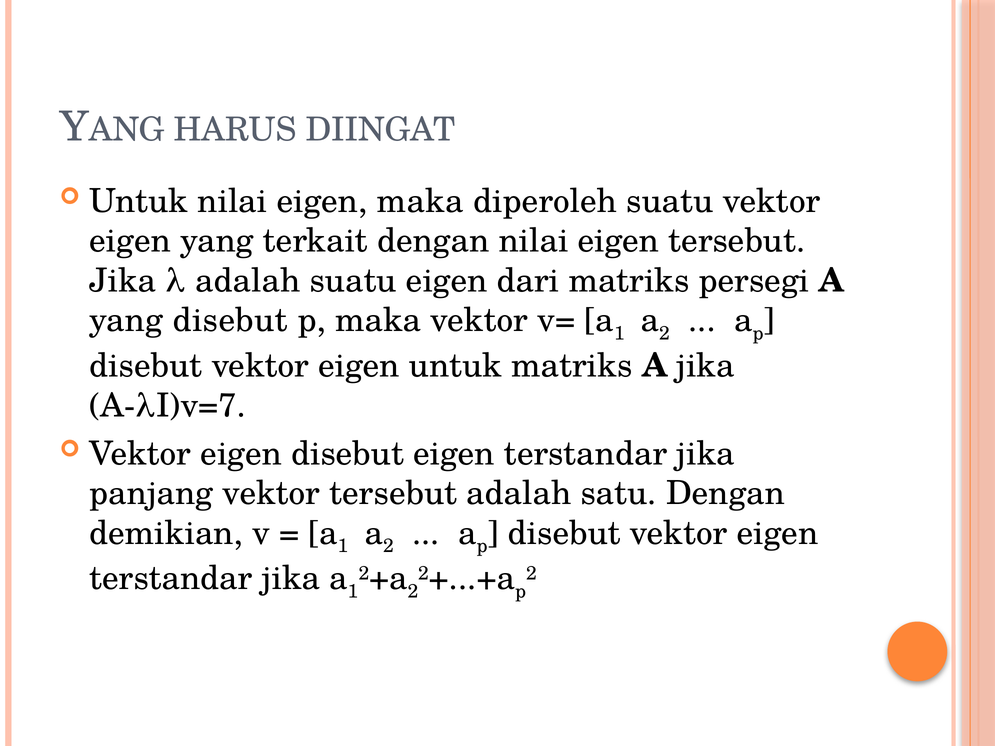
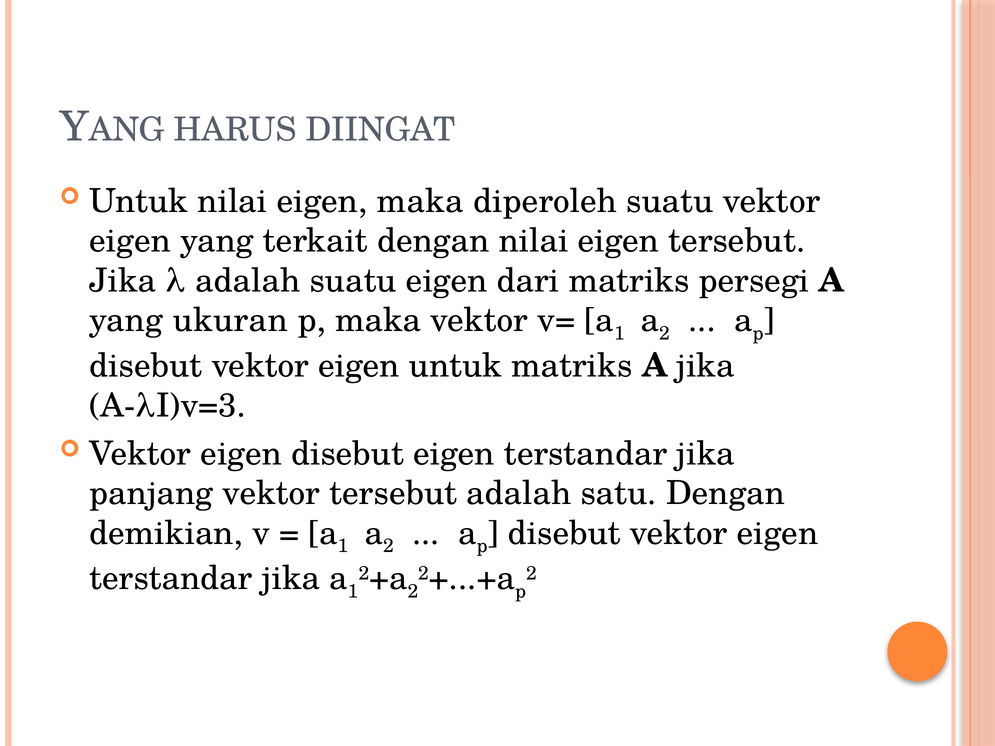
yang disebut: disebut -> ukuran (230, 321)
A-λI)v=7: A-λI)v=7 -> A-λI)v=3 (168, 406)
